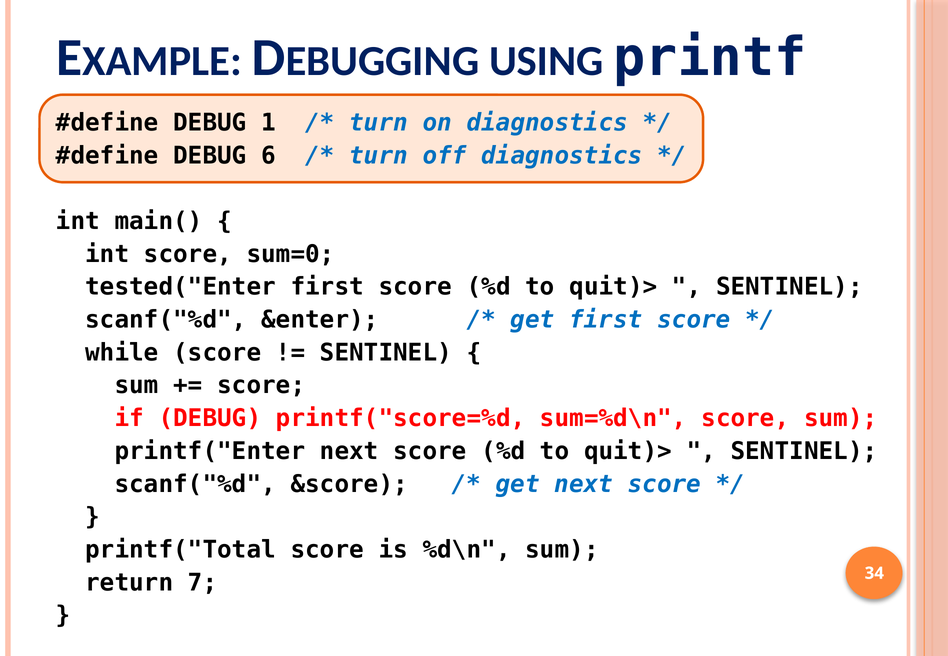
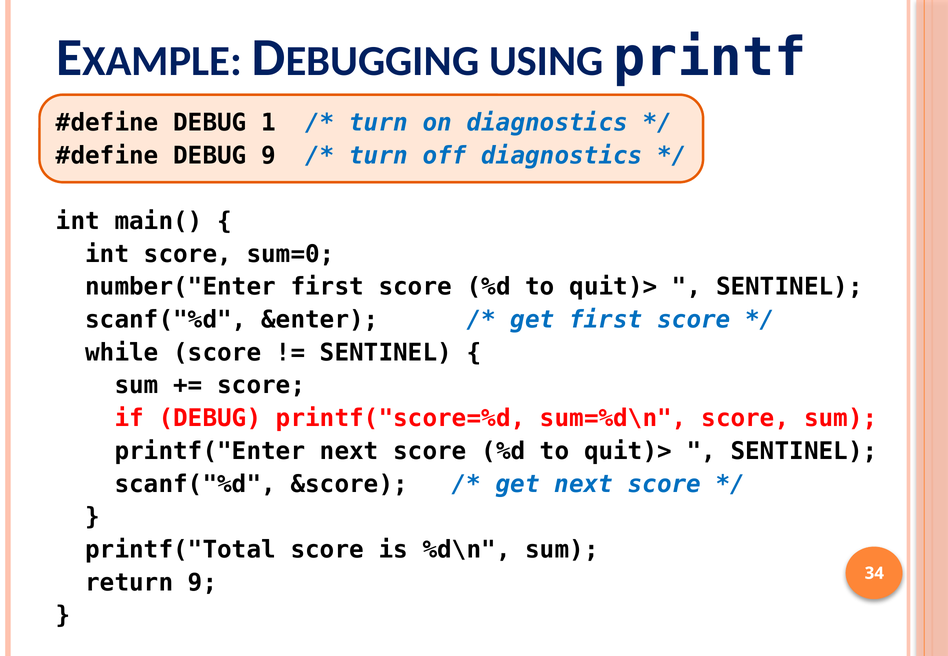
DEBUG 6: 6 -> 9 (269, 156)
tested("Enter: tested("Enter -> number("Enter (181, 287)
return 7: 7 -> 9 (203, 583)
